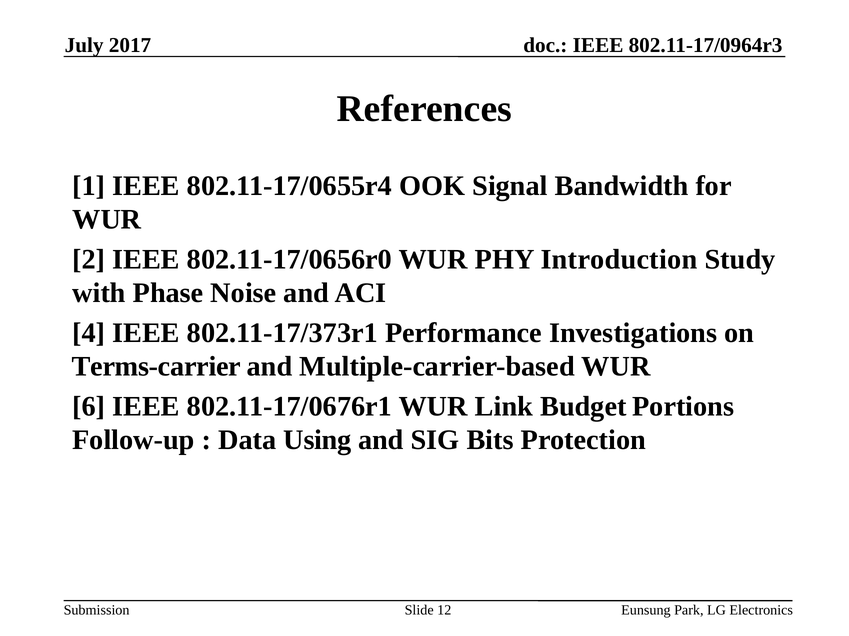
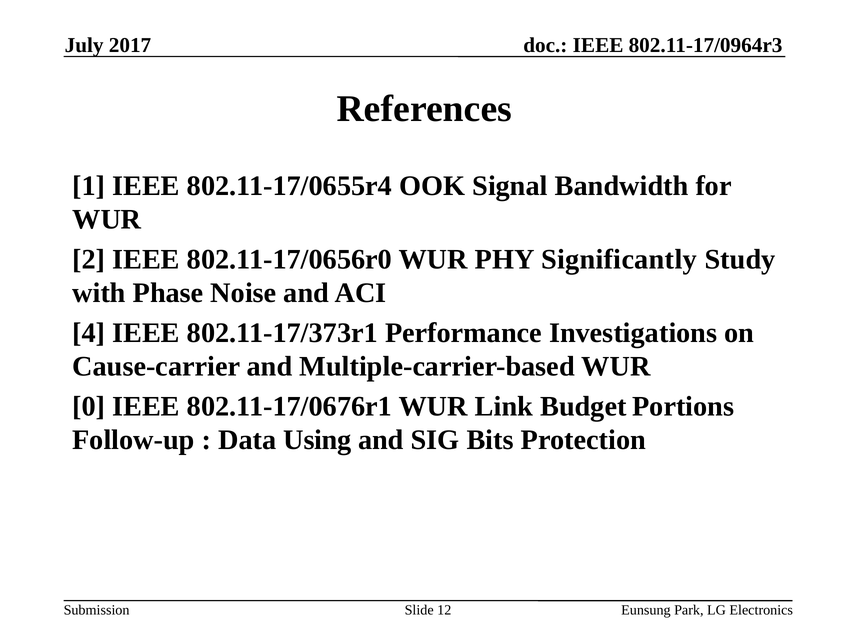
Introduction: Introduction -> Significantly (619, 260)
Terms-carrier: Terms-carrier -> Cause-carrier (156, 367)
6: 6 -> 0 (89, 407)
